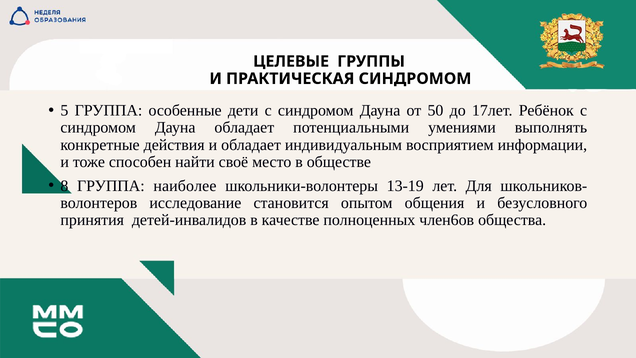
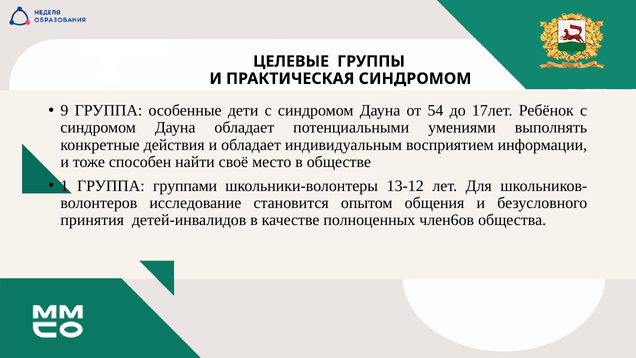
5: 5 -> 9 (64, 110)
50: 50 -> 54 (435, 110)
8: 8 -> 1 (64, 186)
наиболее: наиболее -> группами (185, 186)
13-19: 13-19 -> 13-12 (405, 186)
